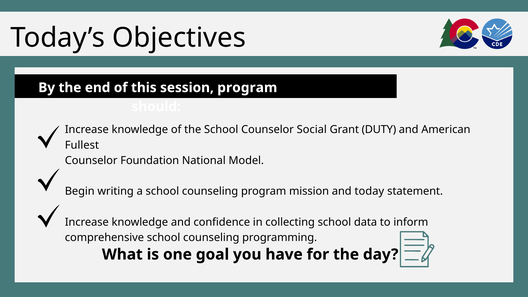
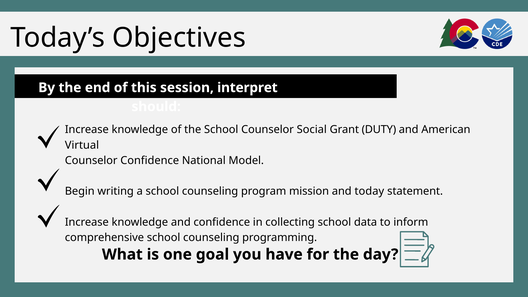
session program: program -> interpret (247, 88)
Fullest: Fullest -> Virtual (82, 145)
Counselor Foundation: Foundation -> Confidence (150, 160)
